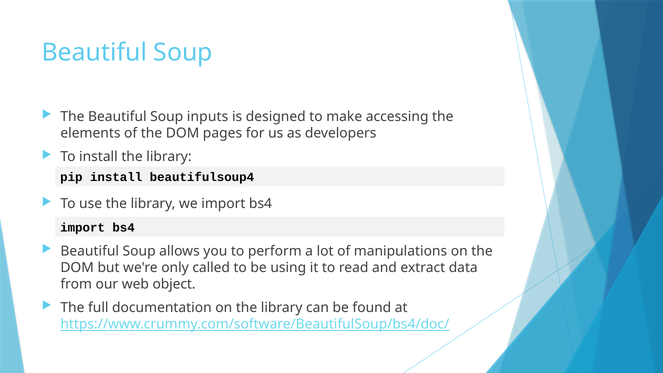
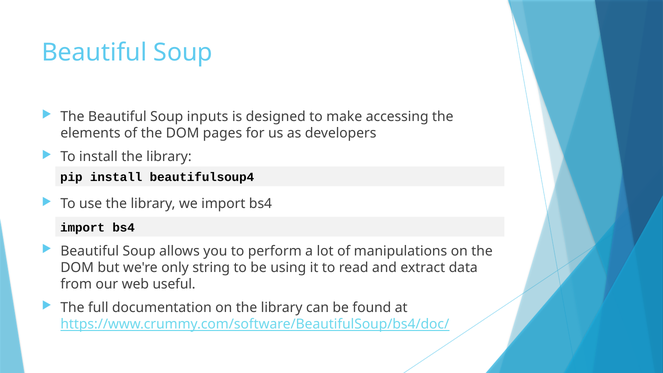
called: called -> string (211, 267)
object: object -> useful (174, 284)
